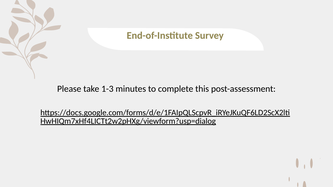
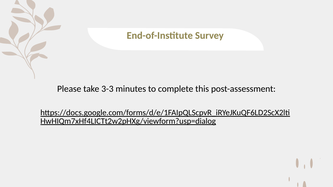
1-3: 1-3 -> 3-3 (107, 89)
